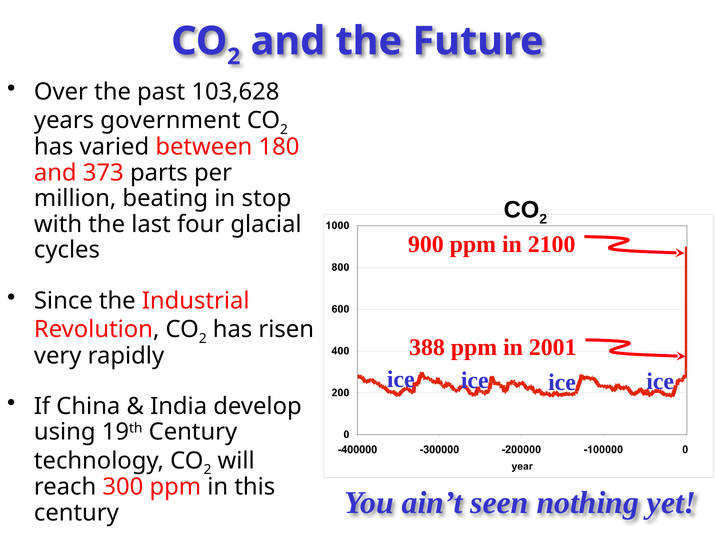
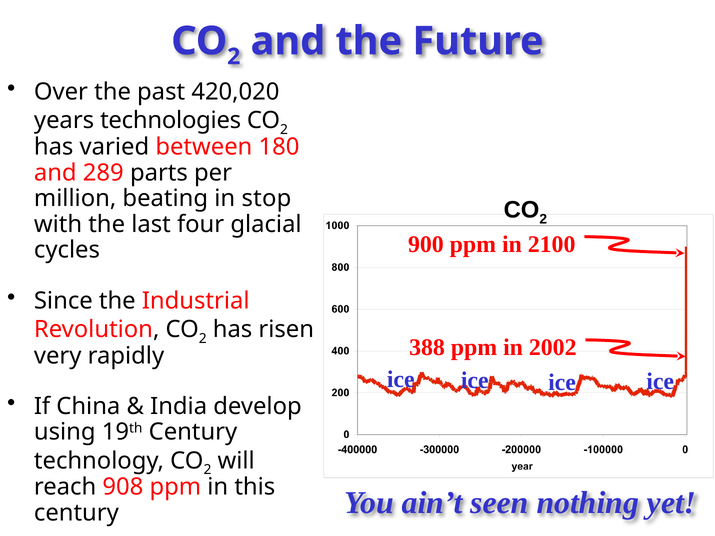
103,628: 103,628 -> 420,020 (235, 92)
government: government -> technologies (171, 121)
373: 373 -> 289 (103, 173)
2001: 2001 -> 2002 (553, 348)
300: 300 -> 908 (123, 487)
